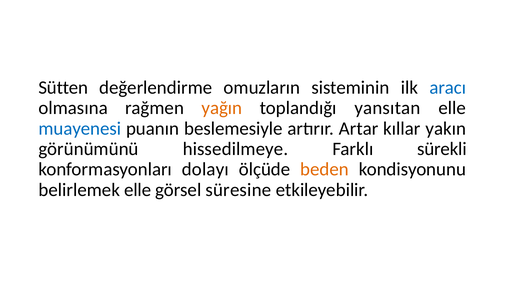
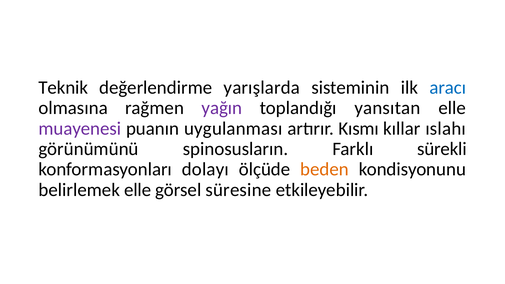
Sütten: Sütten -> Teknik (63, 88)
omuzların: omuzların -> yarışlarda (262, 88)
yağın colour: orange -> purple (222, 108)
muayenesi colour: blue -> purple (80, 129)
beslemesiyle: beslemesiyle -> uygulanması (233, 129)
Artar: Artar -> Kısmı (359, 129)
yakın: yakın -> ıslahı (446, 129)
hissedilmeye: hissedilmeye -> spinosusların (236, 149)
